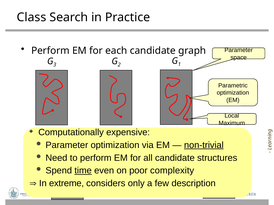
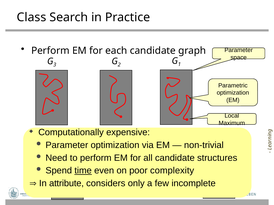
non-trivial underline: present -> none (204, 145)
extreme: extreme -> attribute (67, 184)
description: description -> incomplete (194, 184)
